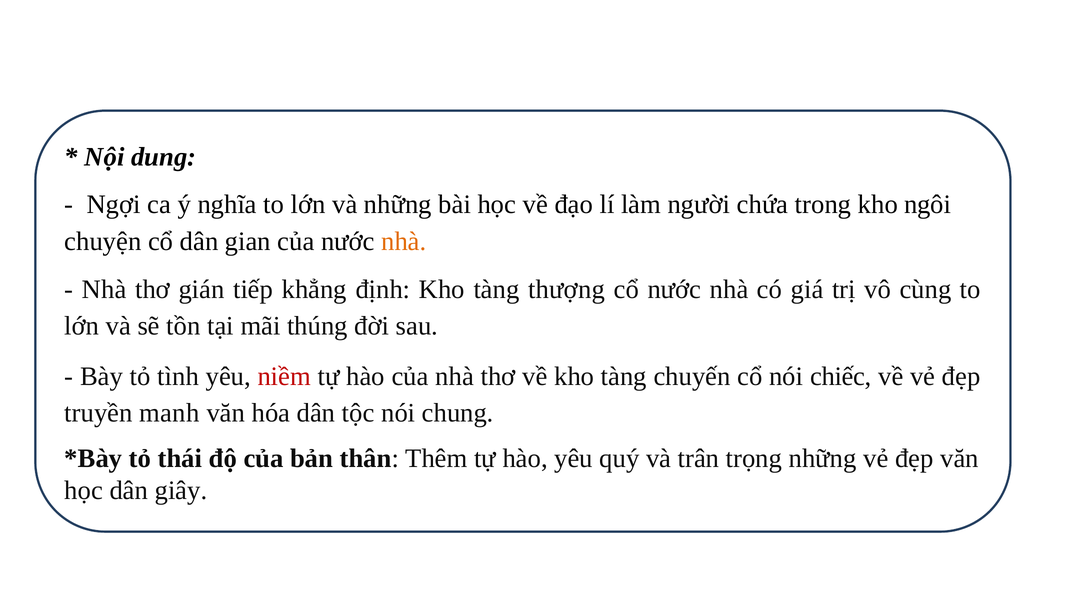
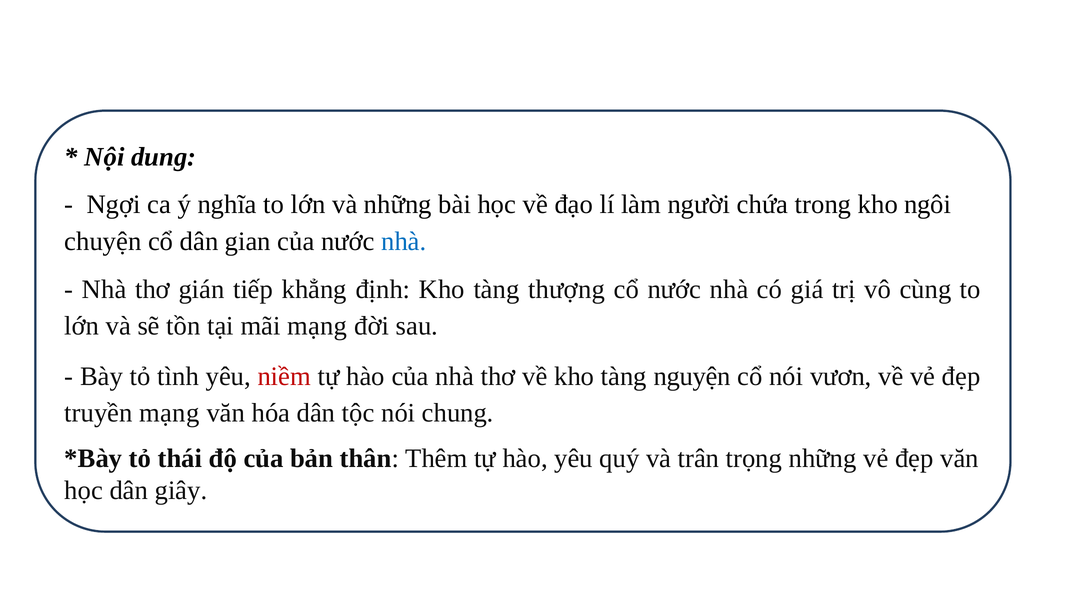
nhà colour: orange -> blue (404, 241)
mãi thúng: thúng -> mạng (317, 326)
chuyến: chuyến -> nguyện (692, 376)
chiếc: chiếc -> vươn (841, 376)
truyền manh: manh -> mạng (169, 413)
